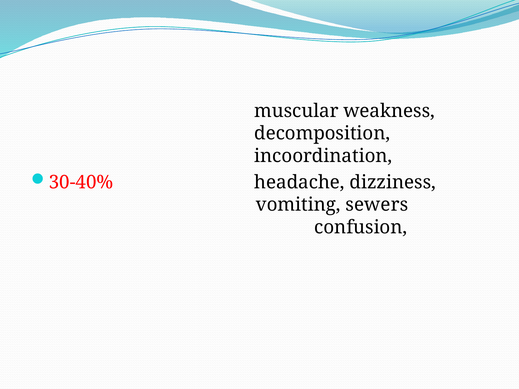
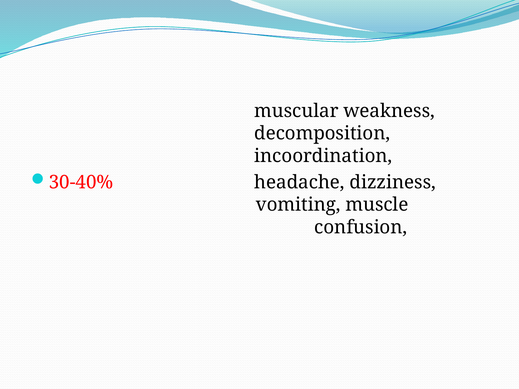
sewers: sewers -> muscle (377, 205)
